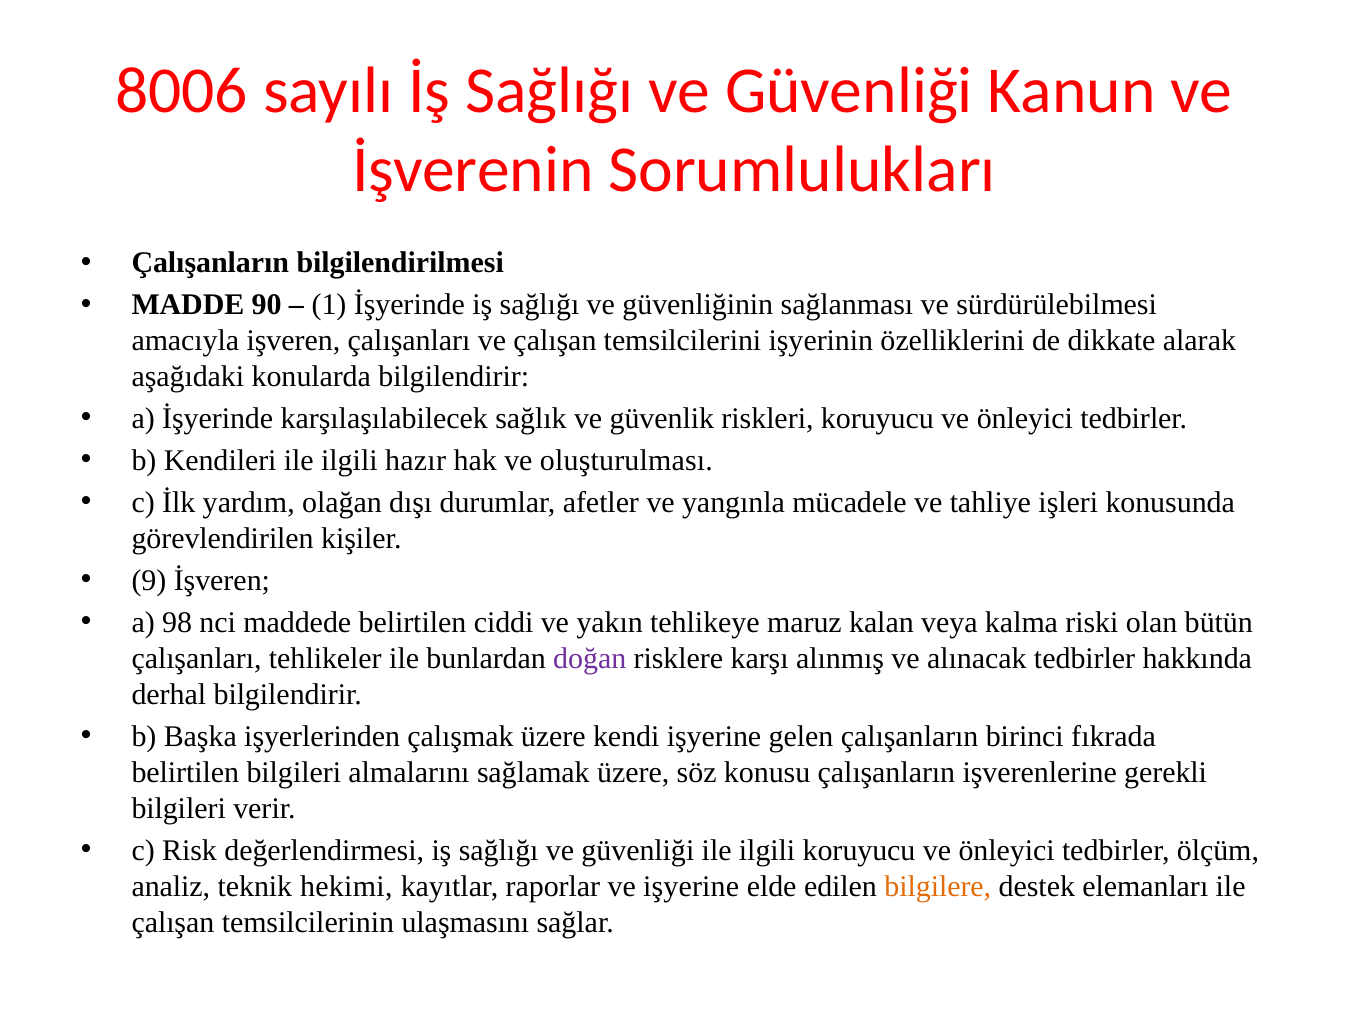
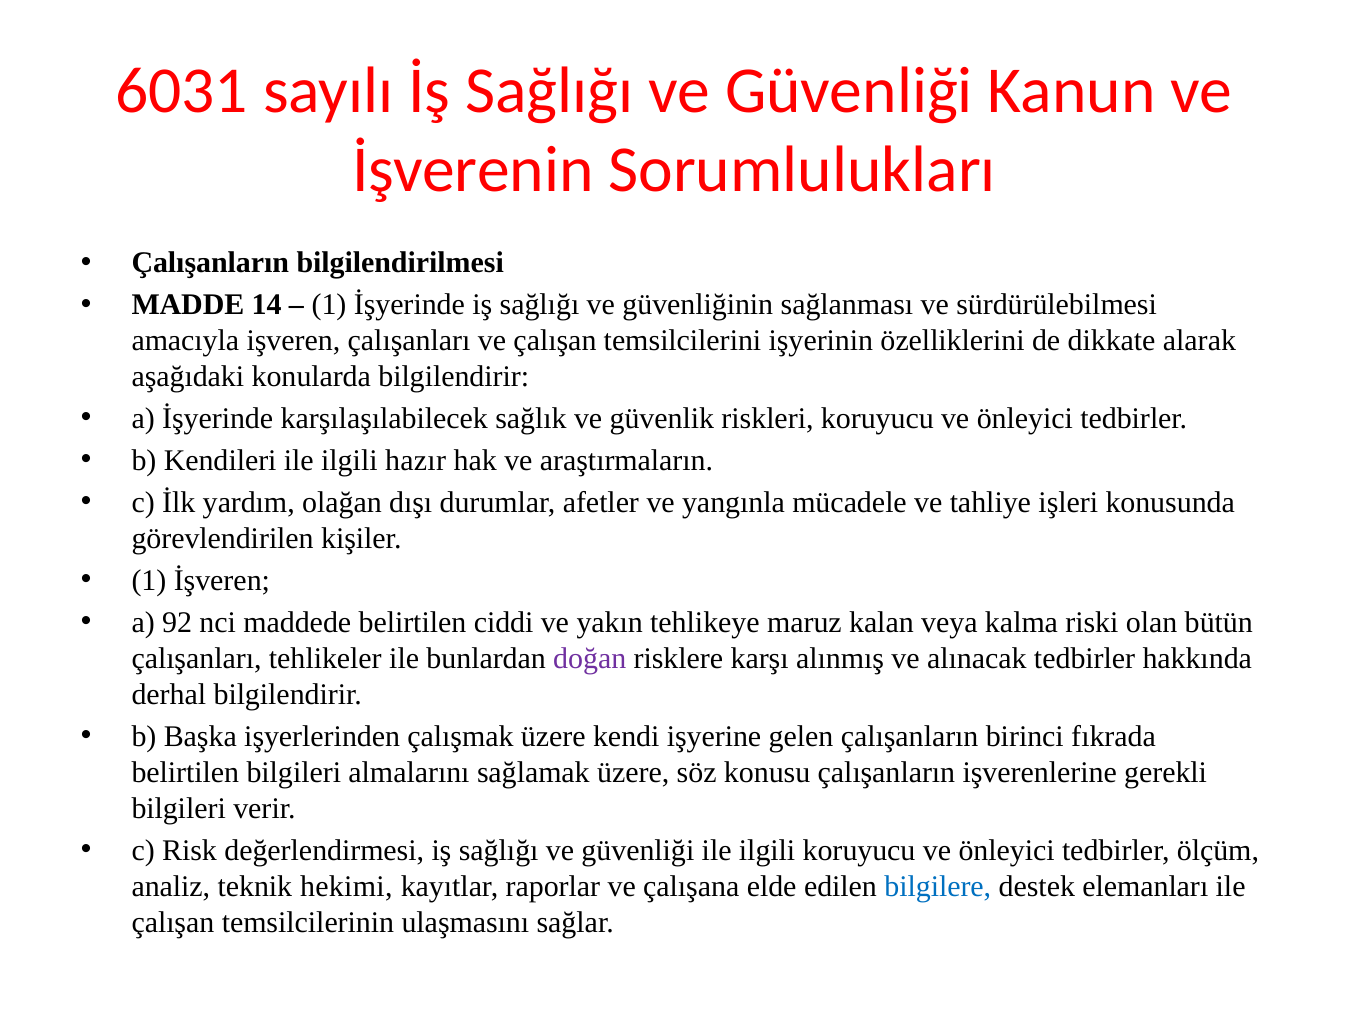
8006: 8006 -> 6031 (182, 91)
90: 90 -> 14 (267, 305)
oluşturulması: oluşturulması -> araştırmaların (627, 461)
9: 9 -> 1 (149, 581)
98: 98 -> 92 (177, 622)
ve işyerine: işyerine -> çalışana (691, 886)
bilgilere colour: orange -> blue (938, 886)
